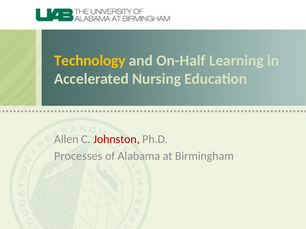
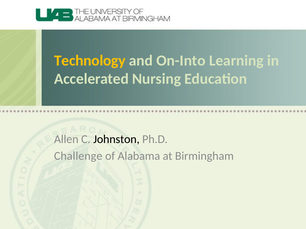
On-Half: On-Half -> On-Into (181, 61)
Johnston colour: red -> black (116, 140)
Processes: Processes -> Challenge (78, 156)
